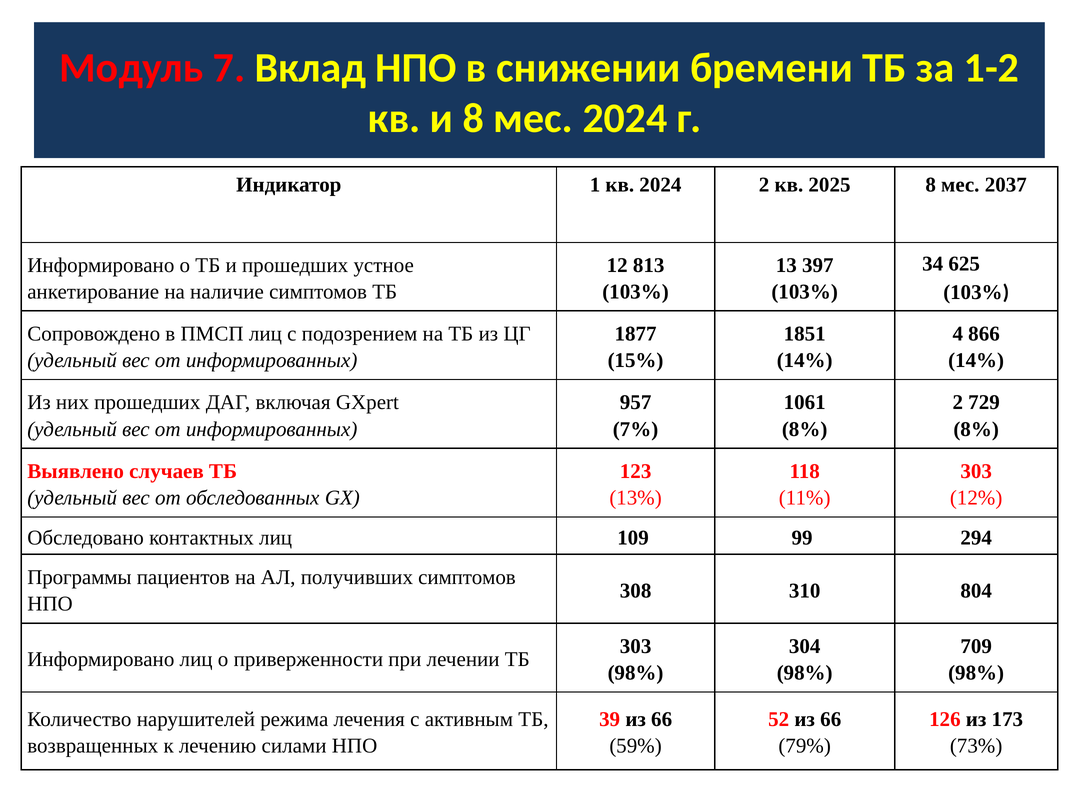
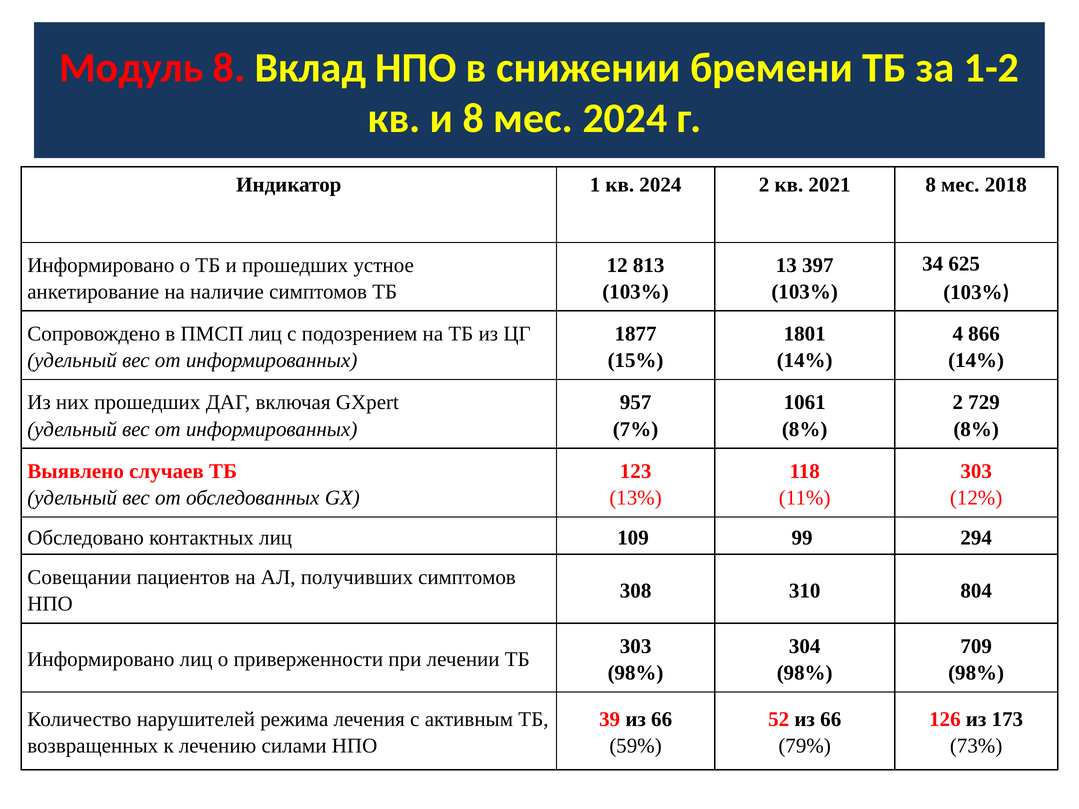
Модуль 7: 7 -> 8 (229, 68)
2025: 2025 -> 2021 (829, 185)
2037: 2037 -> 2018 (1006, 185)
1851: 1851 -> 1801 (805, 334)
Программы: Программы -> Совещании (79, 578)
